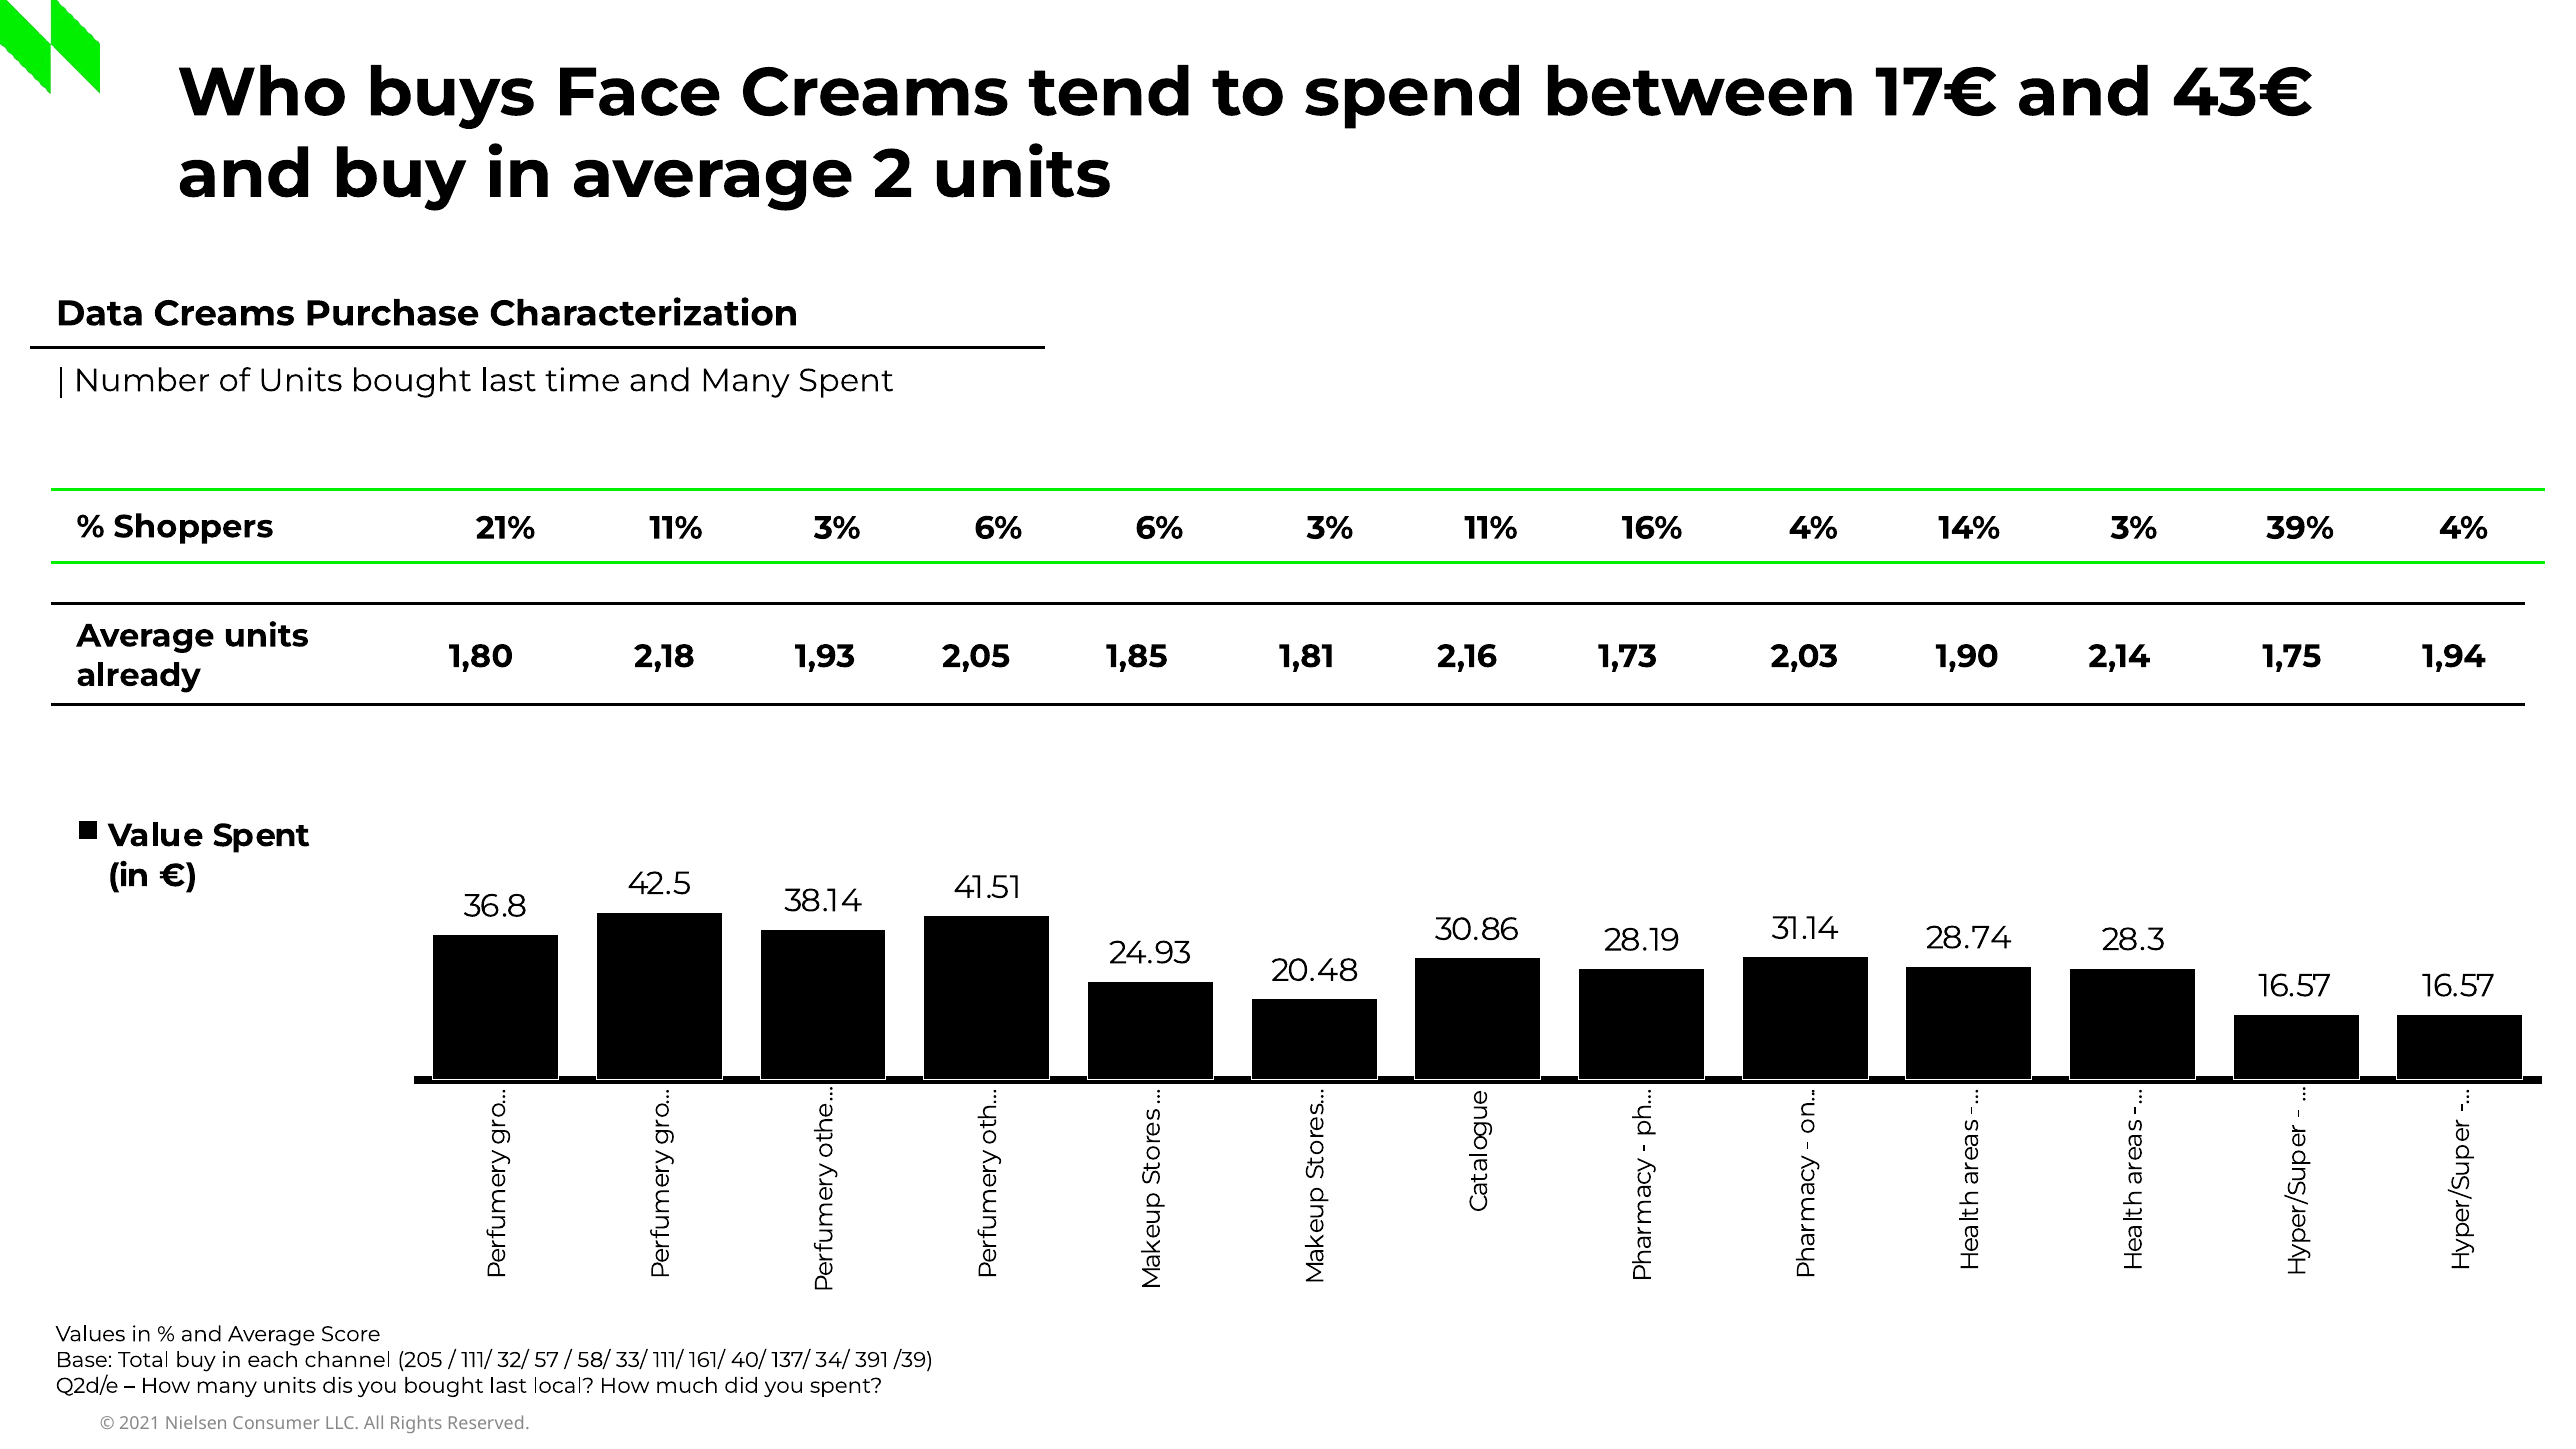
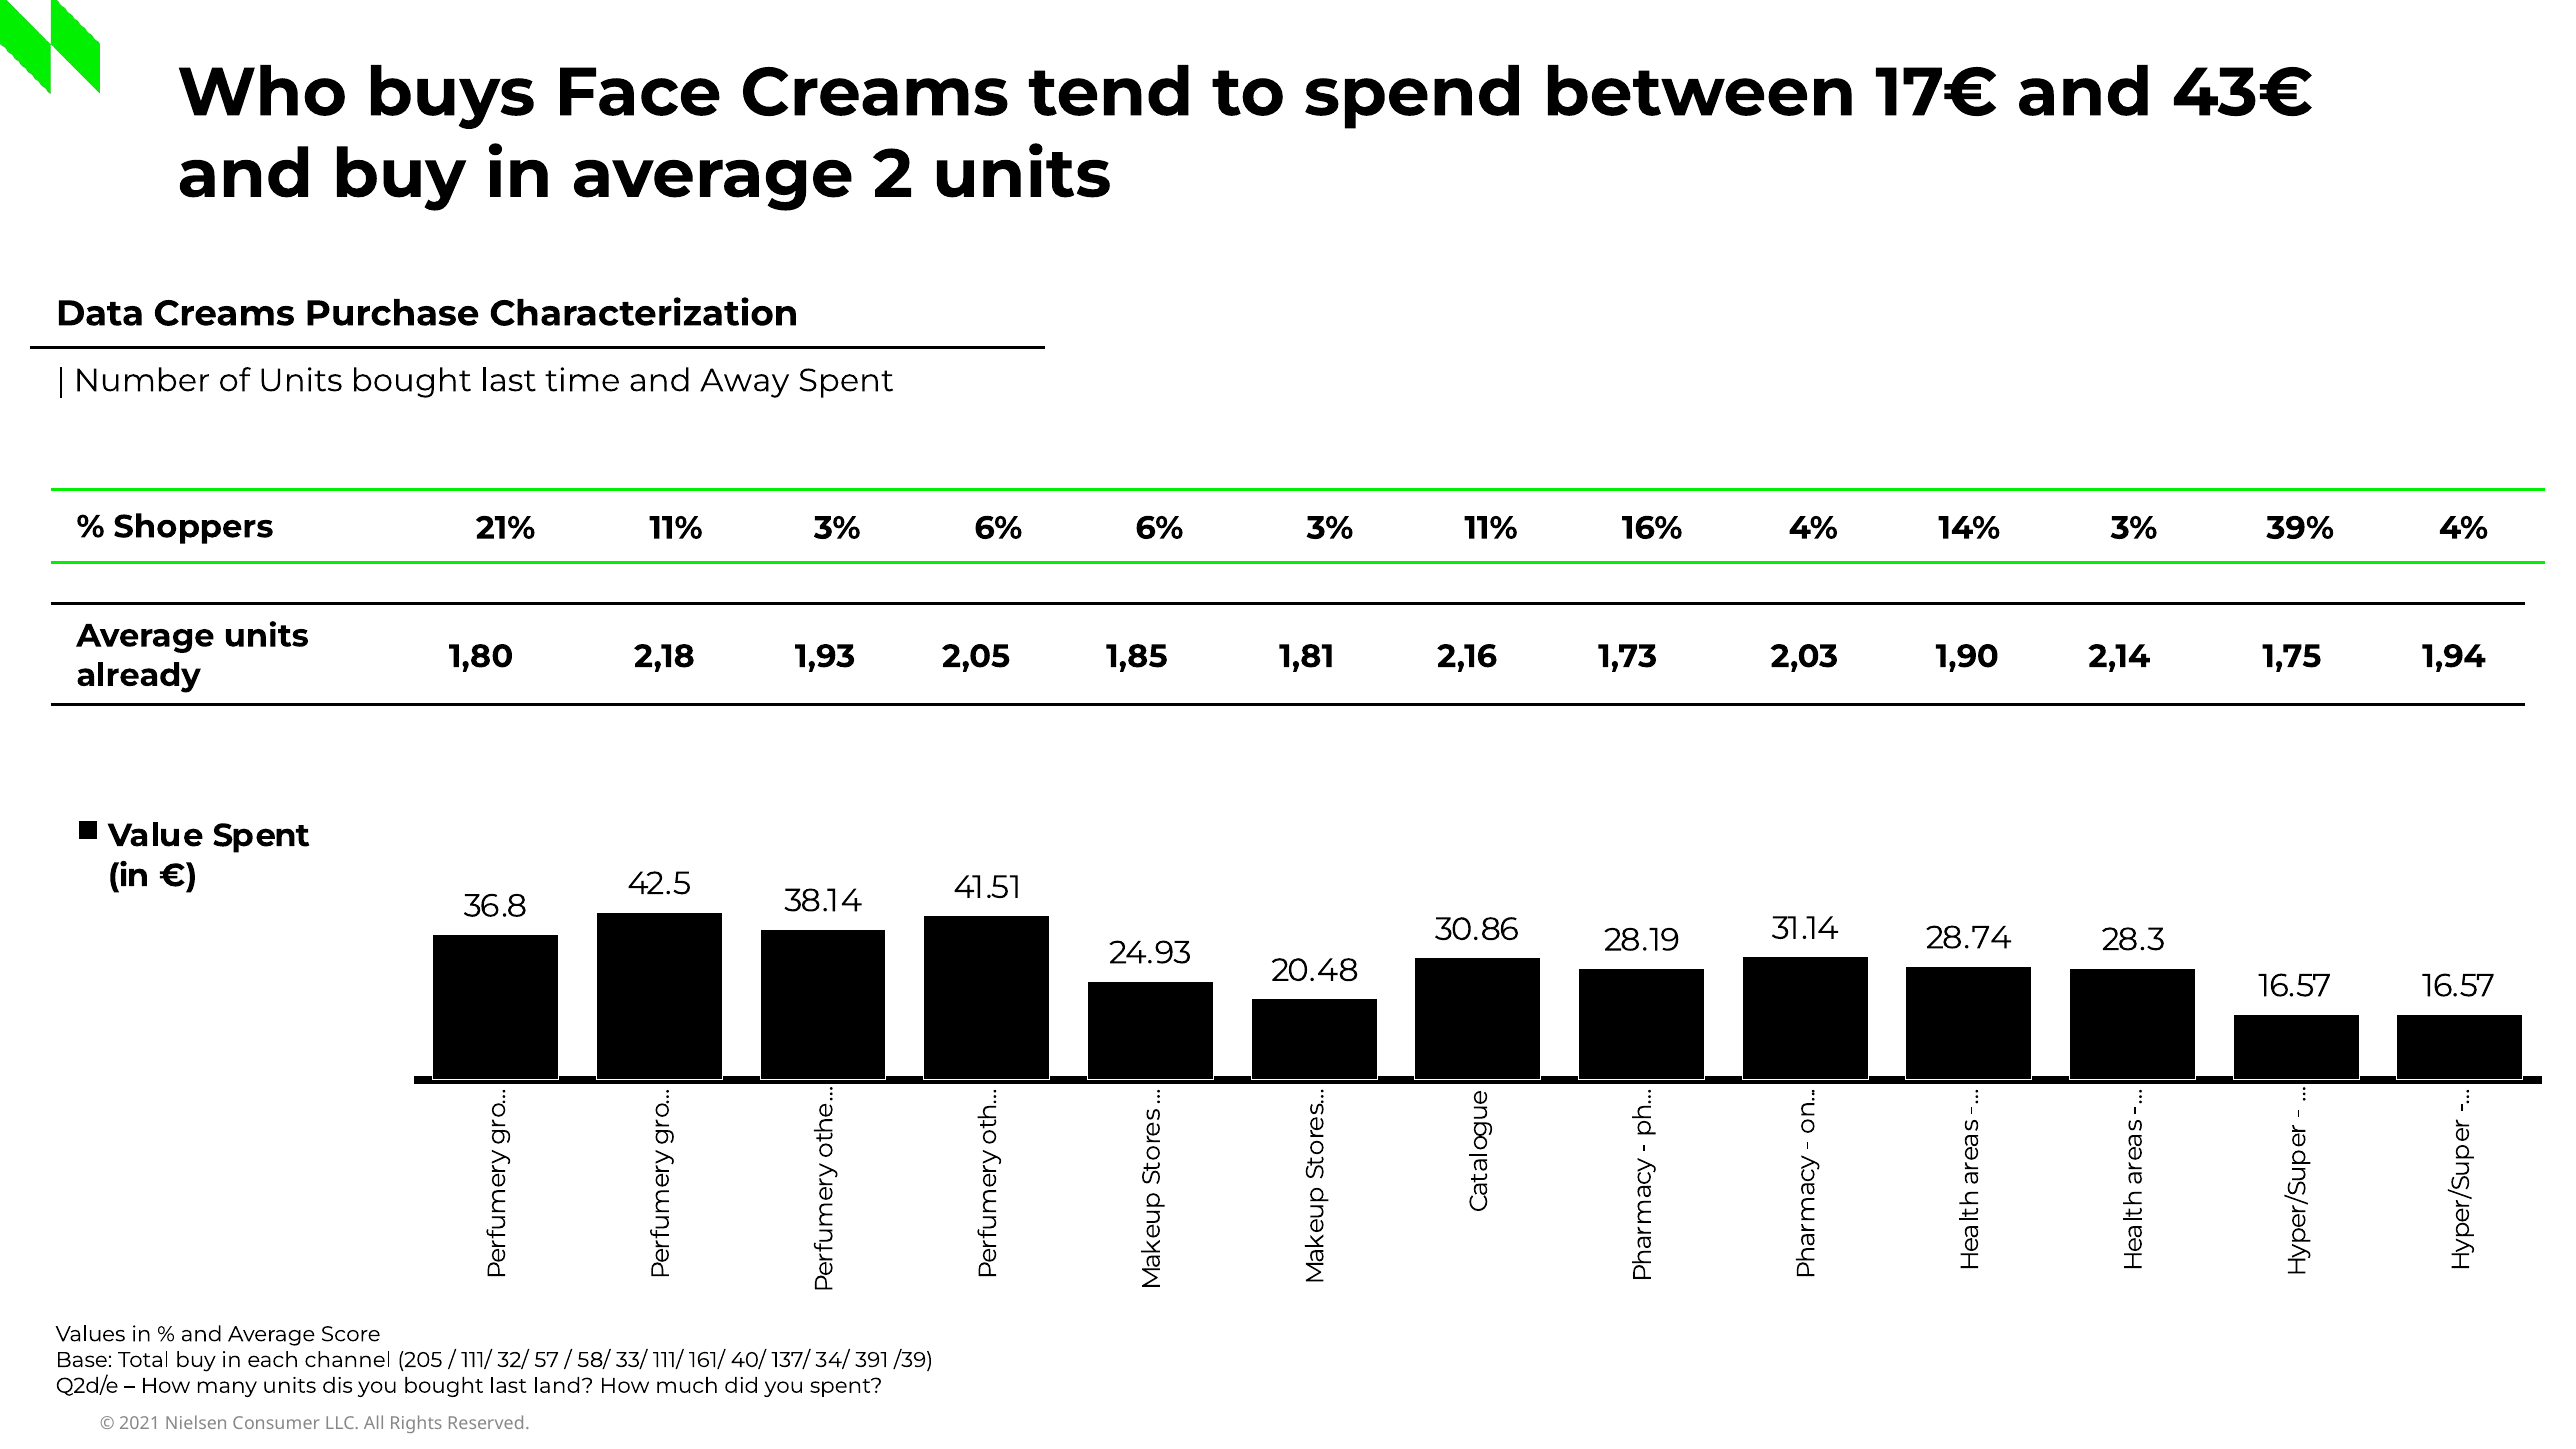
and Many: Many -> Away (745, 381)
local: local -> land (563, 1386)
